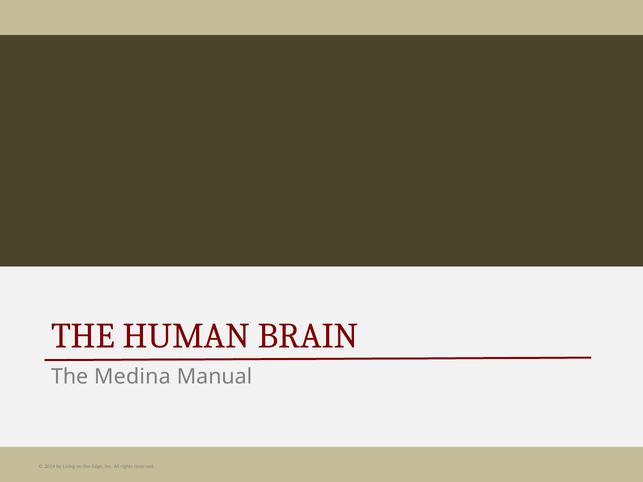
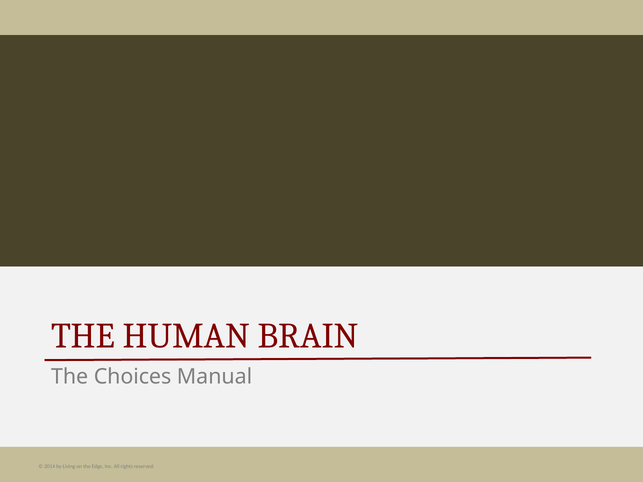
Medina: Medina -> Choices (133, 377)
